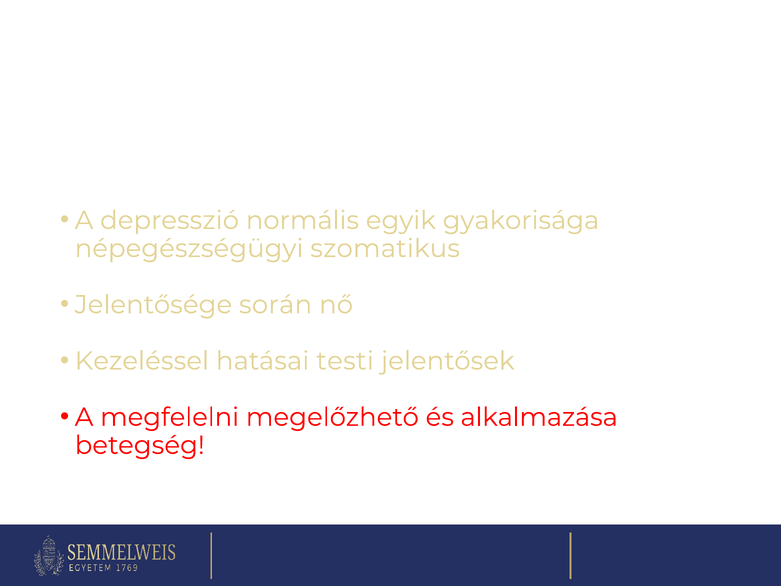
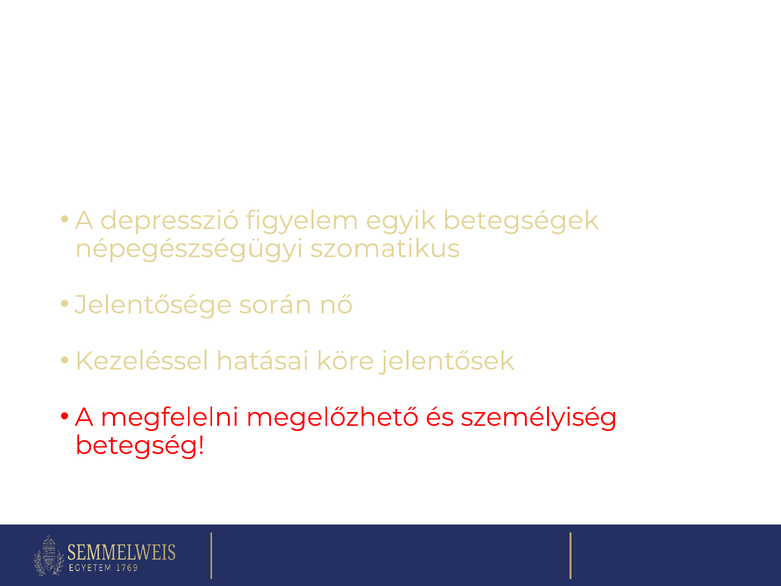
normális: normális -> figyelem (302, 220)
gyakorisága: gyakorisága -> betegségek (521, 220)
testi: testi -> köre (345, 361)
alkalmazása: alkalmazása -> személyiség (539, 417)
